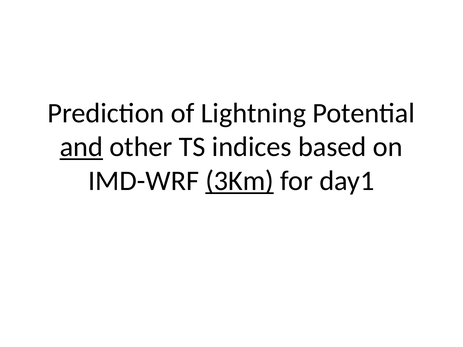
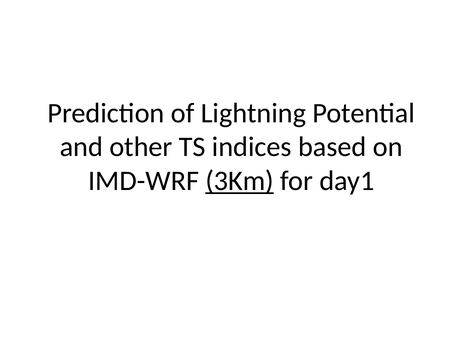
and underline: present -> none (81, 147)
